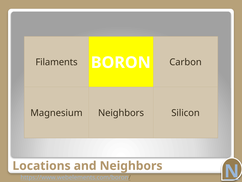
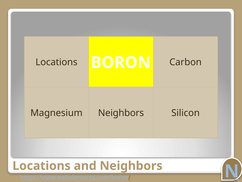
Filaments: Filaments -> Locations (56, 62)
